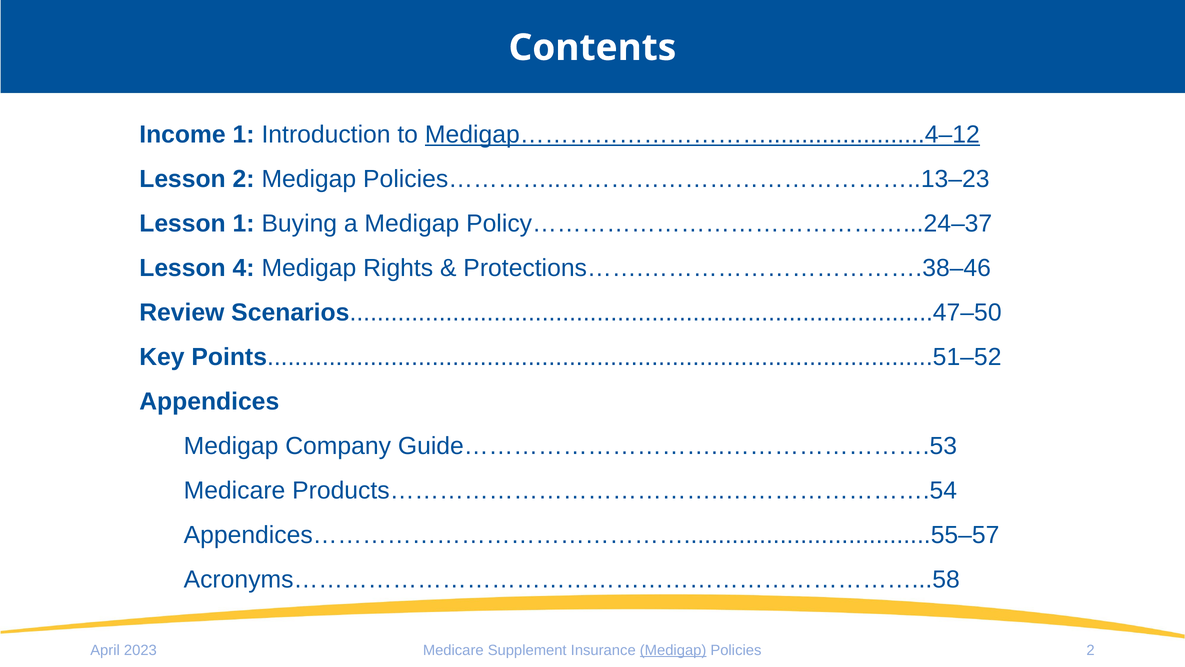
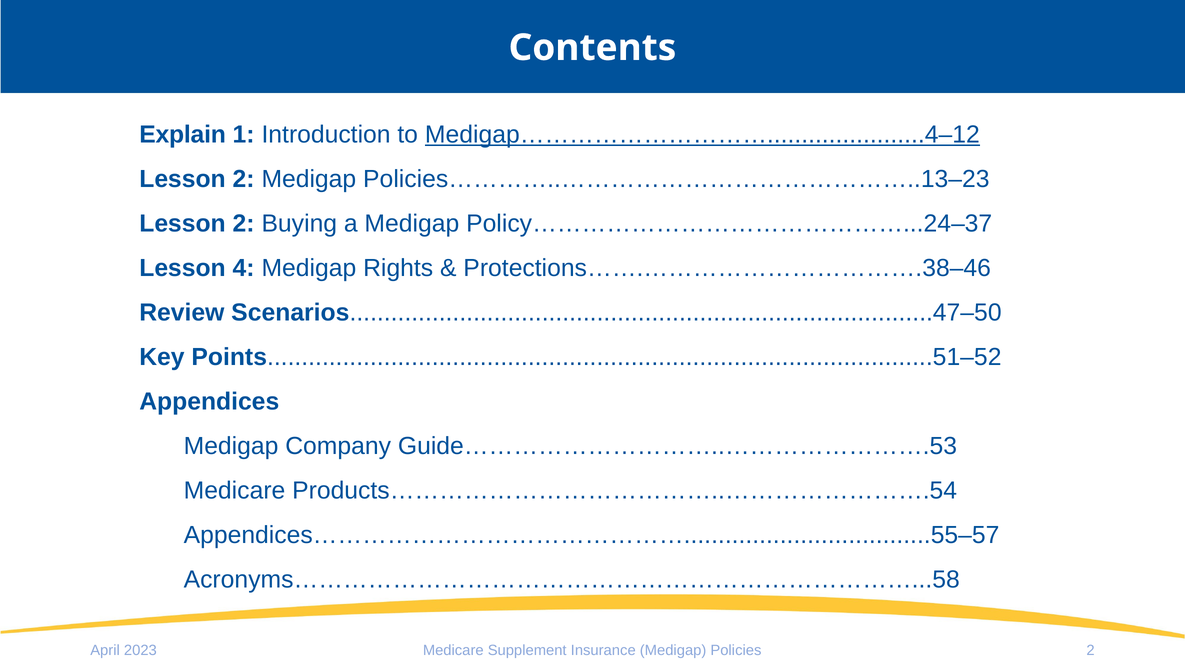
Income: Income -> Explain (183, 135)
1: 1 -> 2 (244, 223)
Medigap underline: present -> none (673, 650)
